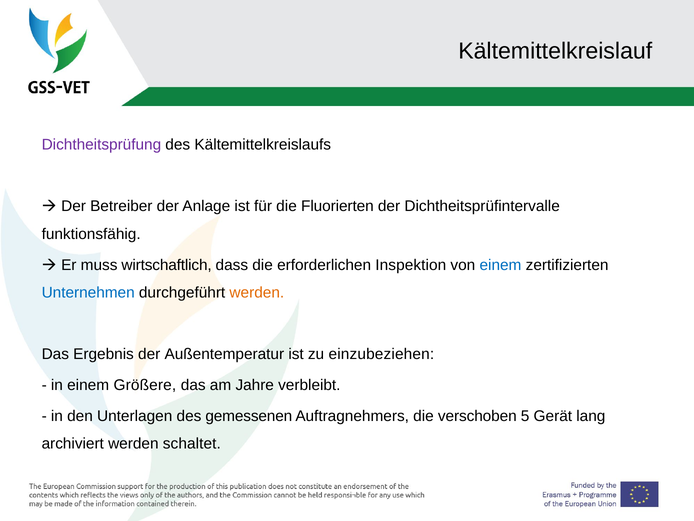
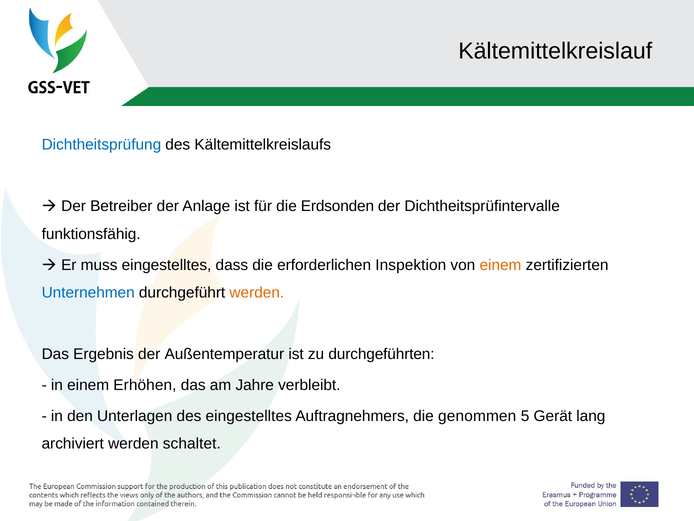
Dichtheitsprüfung colour: purple -> blue (101, 144)
Fluorierten: Fluorierten -> Erdsonden (337, 206)
muss wirtschaftlich: wirtschaftlich -> eingestelltes (167, 265)
einem colour: blue -> orange (501, 265)
einzubeziehen: einzubeziehen -> durchgeführten (381, 354)
Größere: Größere -> Erhöhen (145, 385)
des gemessenen: gemessenen -> eingestelltes (249, 416)
verschoben: verschoben -> genommen (477, 416)
